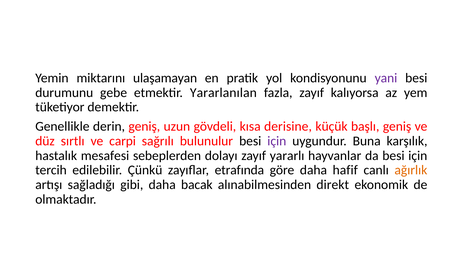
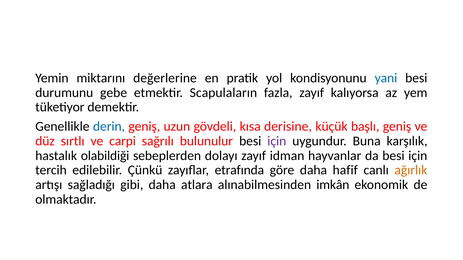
ulaşamayan: ulaşamayan -> değerlerine (165, 78)
yani colour: purple -> blue (386, 78)
Yararlanılan: Yararlanılan -> Scapulaların (223, 93)
derin colour: black -> blue (109, 127)
mesafesi: mesafesi -> olabildiği (105, 156)
yararlı: yararlı -> idman (287, 156)
bacak: bacak -> atlara (197, 185)
direkt: direkt -> imkân (333, 185)
